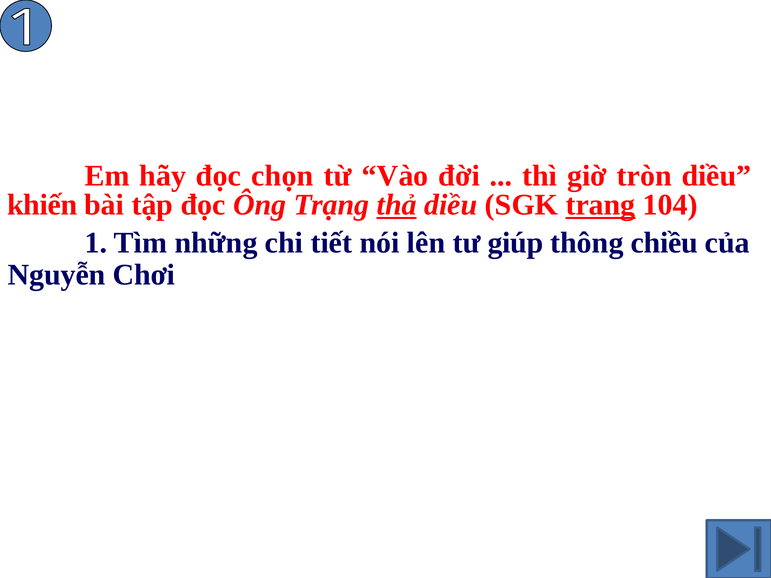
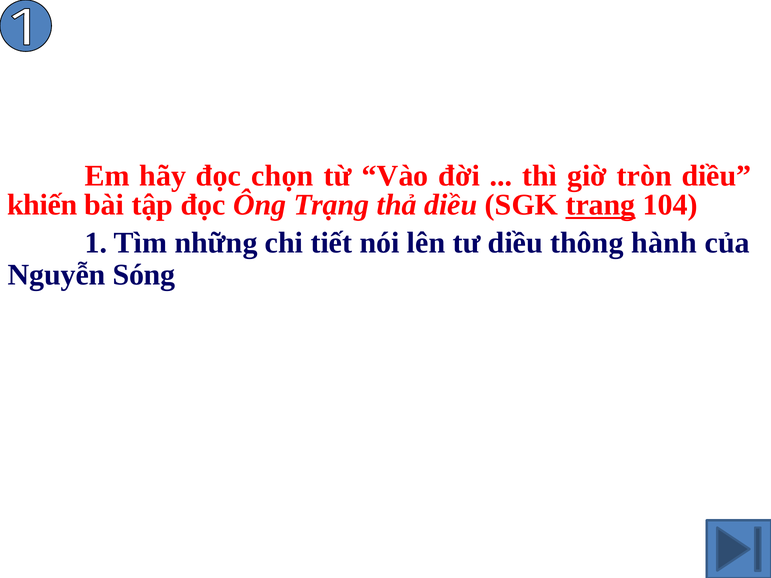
thả underline: present -> none (397, 205)
tư giúp: giúp -> diều (515, 243)
chiều: chiều -> hành (664, 243)
Chơi: Chơi -> Sóng (144, 275)
